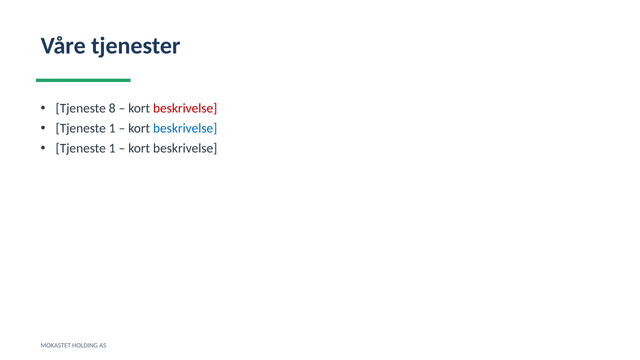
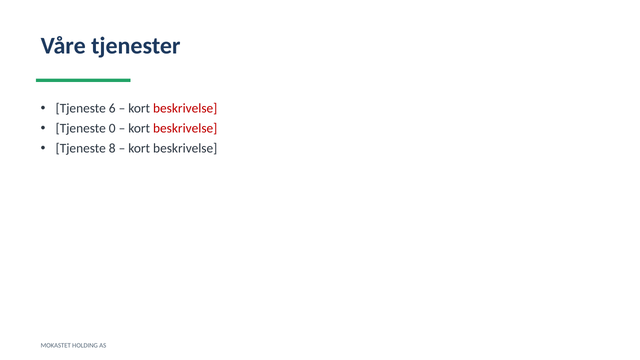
8: 8 -> 6 (112, 108)
1: 1 -> 0 (112, 128)
beskrivelse colour: blue -> red (185, 128)
1: 1 -> 8 (112, 148)
